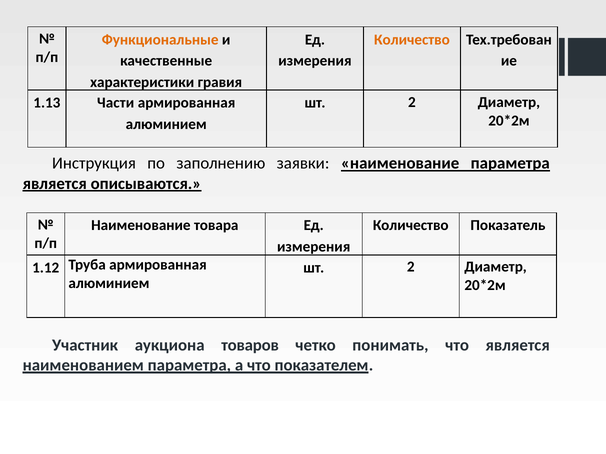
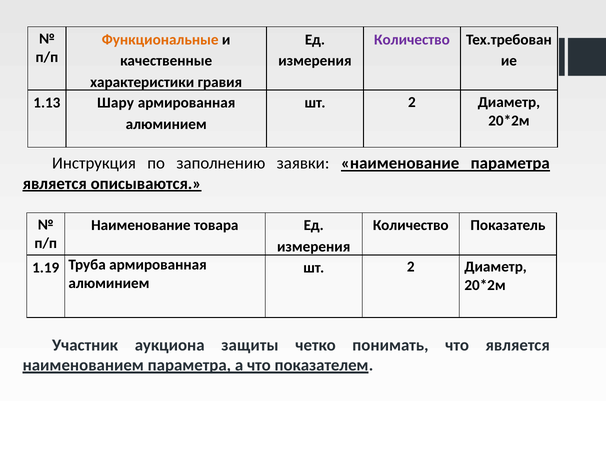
Количество colour: orange -> purple (412, 40)
Части: Части -> Шару (116, 103)
1.12: 1.12 -> 1.19 (46, 268)
товаров: товаров -> защиты (250, 345)
